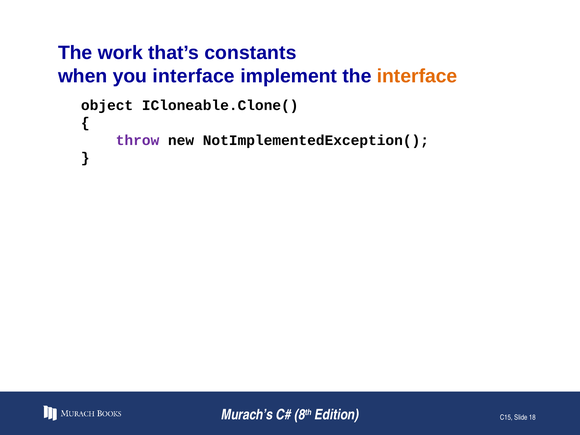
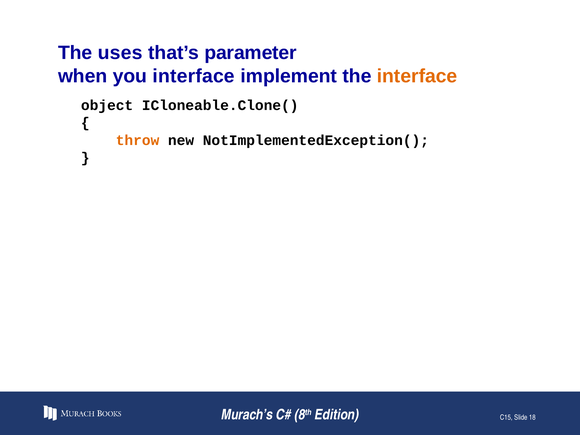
work: work -> uses (120, 53)
constants: constants -> parameter (251, 53)
throw colour: purple -> orange (138, 140)
